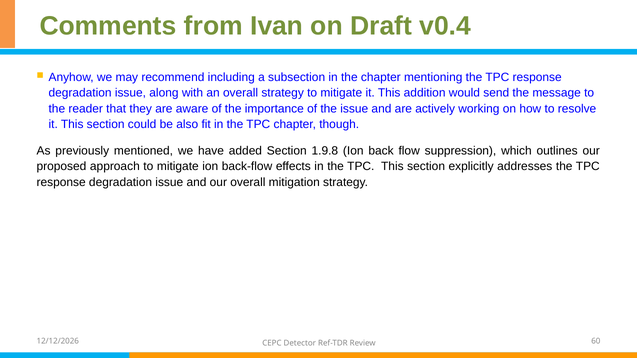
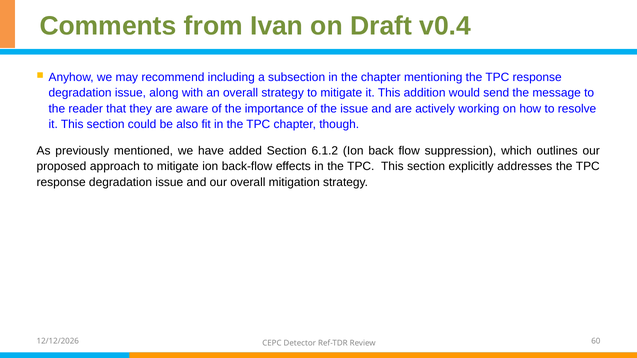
1.9.8: 1.9.8 -> 6.1.2 (325, 151)
